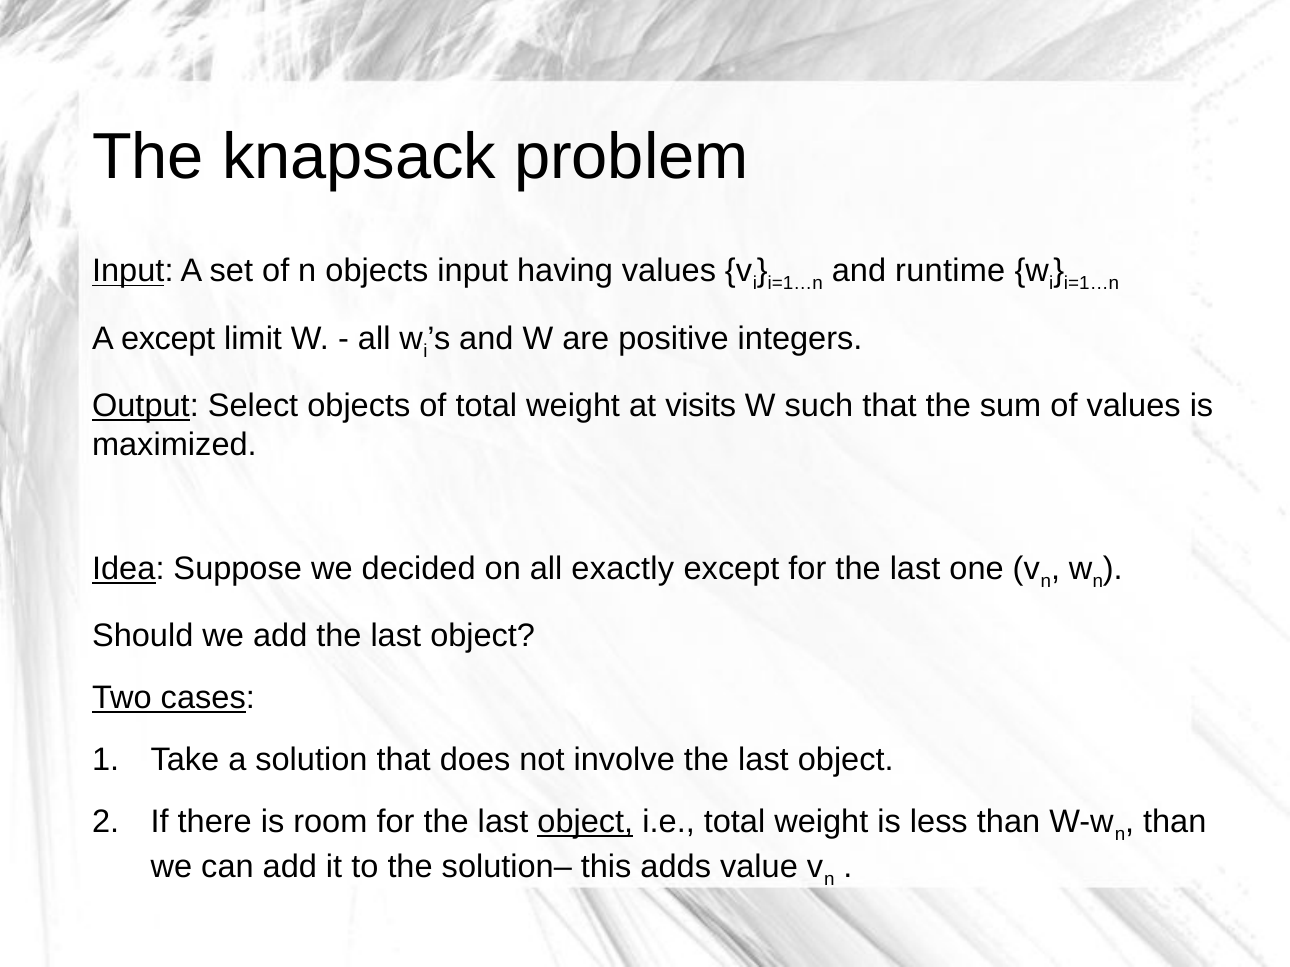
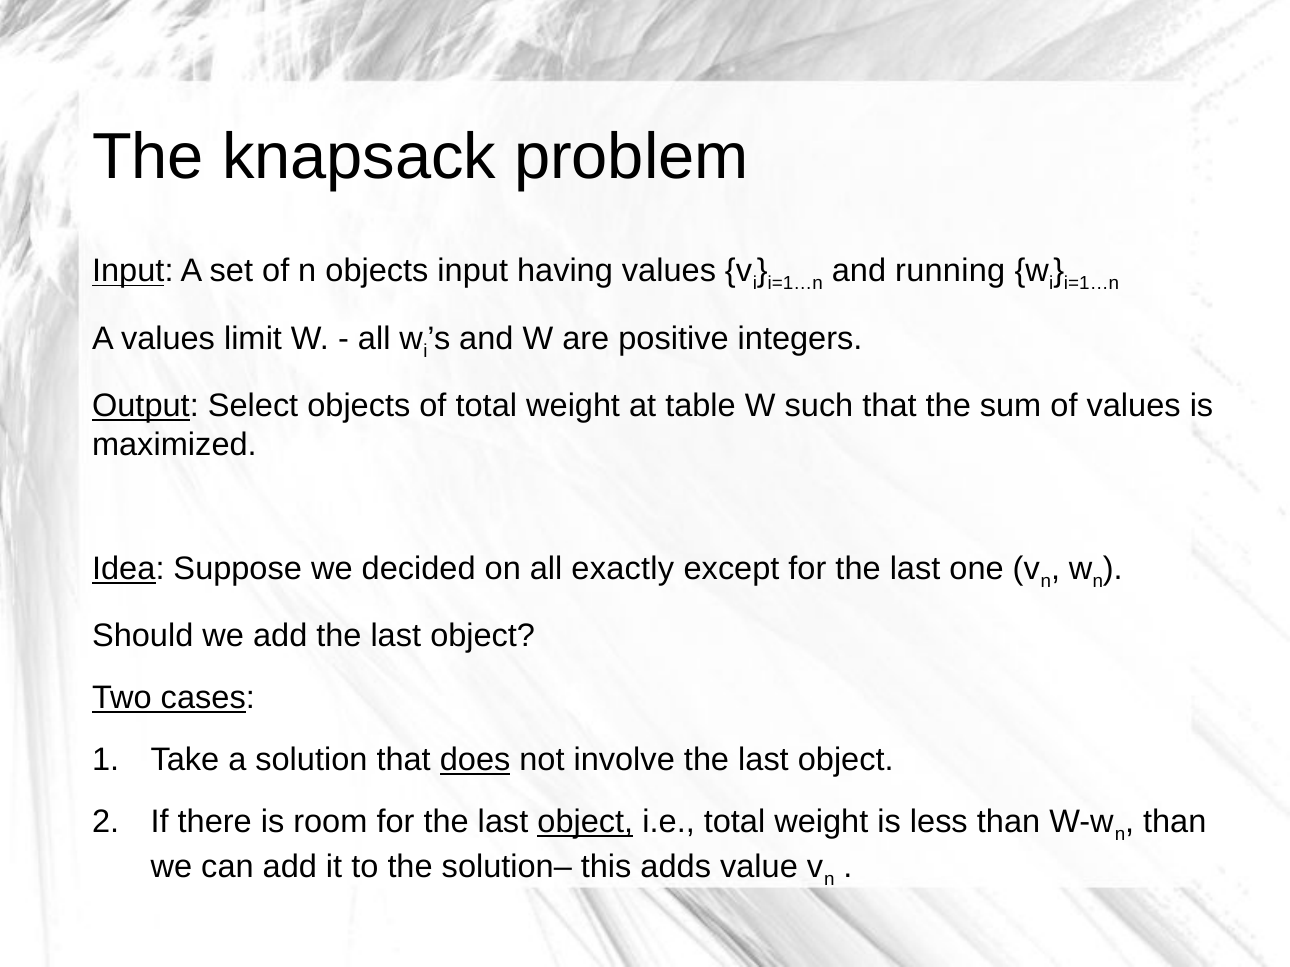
runtime: runtime -> running (950, 271)
A except: except -> values (168, 339)
visits: visits -> table (701, 406)
does underline: none -> present (475, 760)
